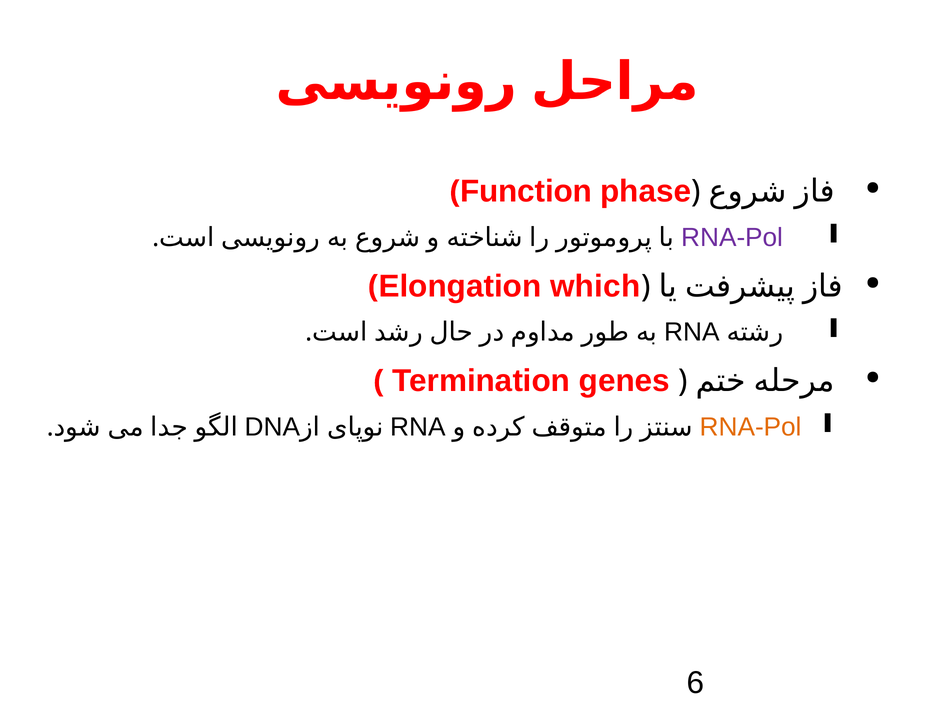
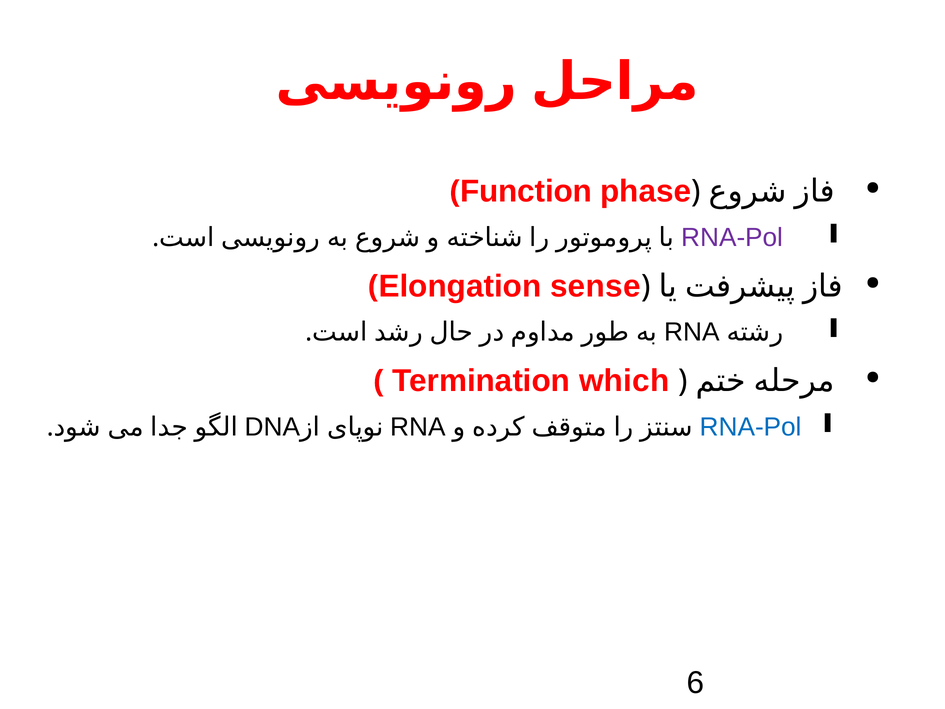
which: which -> sense (595, 286)
genes: genes -> which (624, 381)
RNA-Pol colour: orange -> blue (751, 427)
